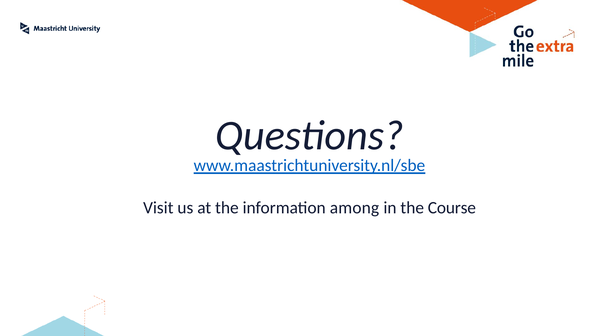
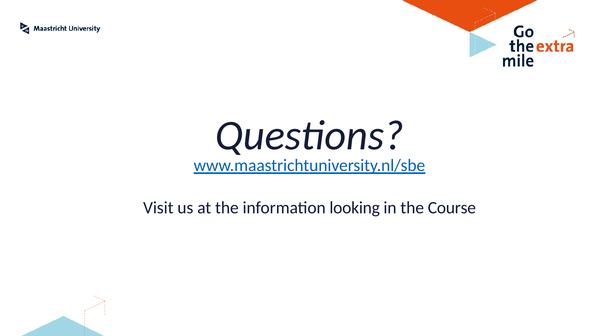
among: among -> looking (355, 207)
